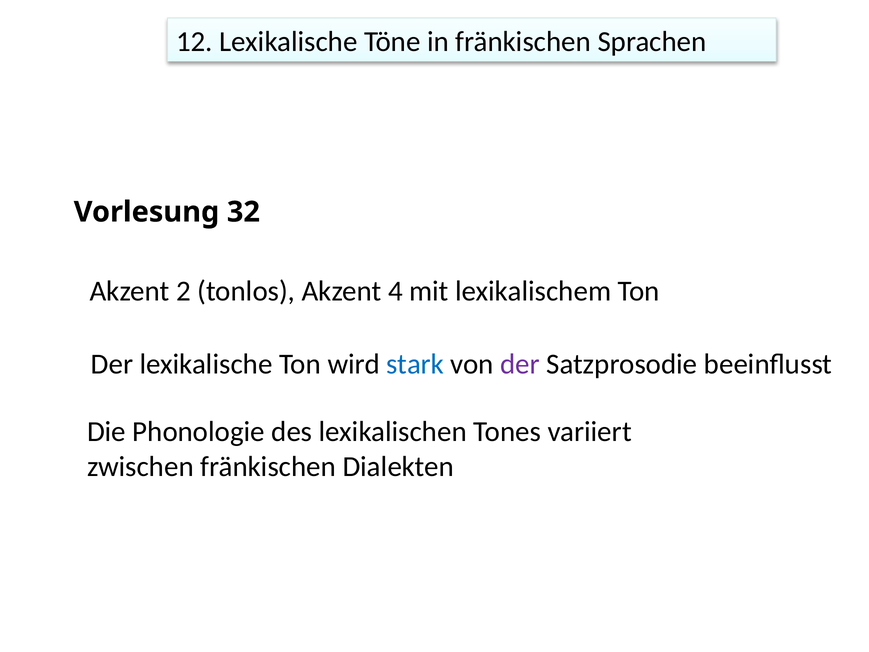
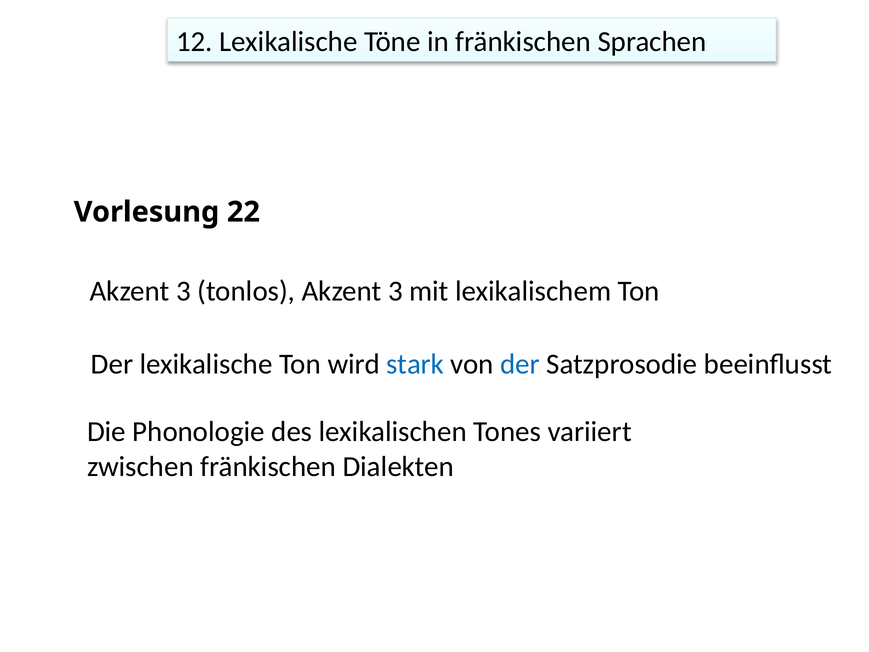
32: 32 -> 22 (243, 212)
2: 2 -> 3 (183, 291)
tonlos Akzent 4: 4 -> 3 (395, 291)
der colour: purple -> blue (520, 364)
